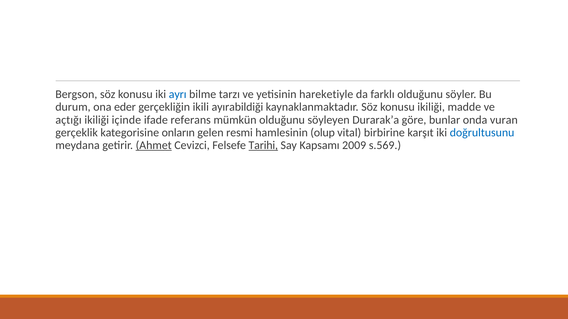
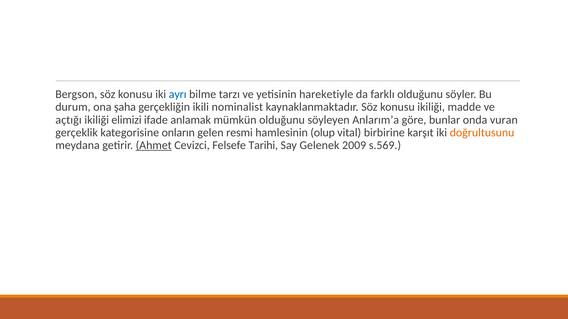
eder: eder -> şaha (125, 107)
ayırabildiği: ayırabildiği -> nominalist (237, 107)
içinde: içinde -> elimizi (127, 120)
referans: referans -> anlamak (191, 120)
Durarak’a: Durarak’a -> Anlarım’a (376, 120)
doğrultusunu colour: blue -> orange (482, 133)
Tarihi underline: present -> none (263, 146)
Kapsamı: Kapsamı -> Gelenek (319, 146)
